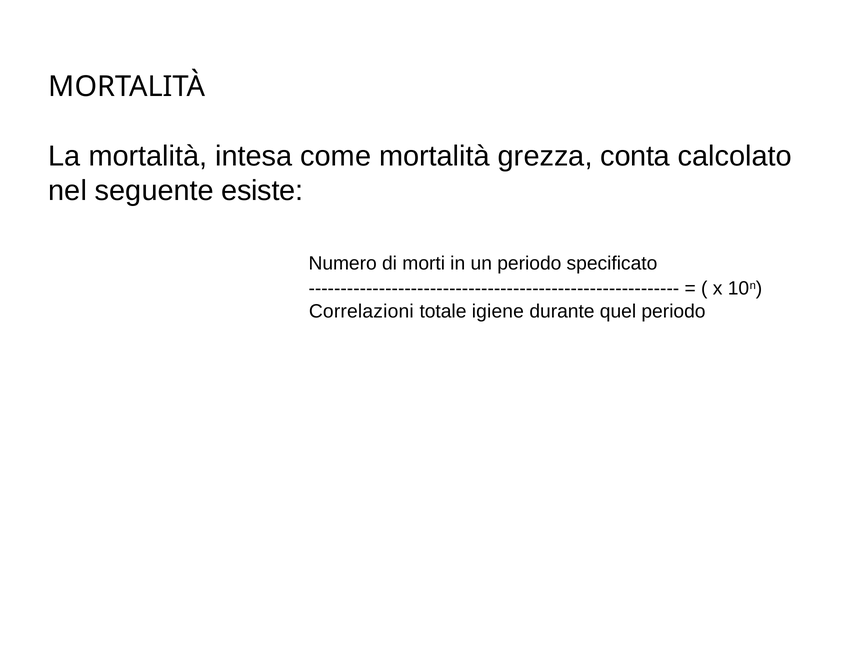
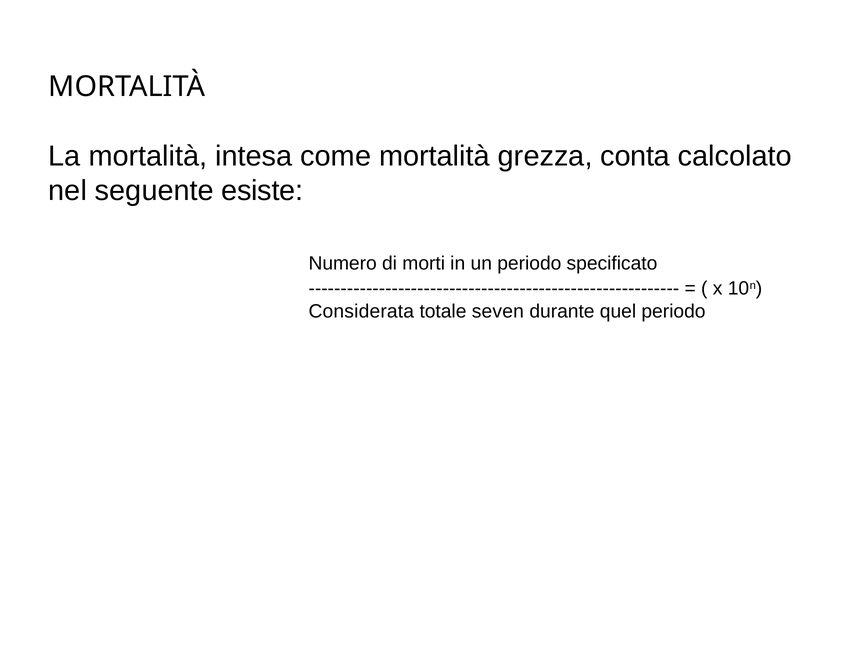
Correlazioni: Correlazioni -> Considerata (361, 312)
igiene: igiene -> seven (498, 312)
